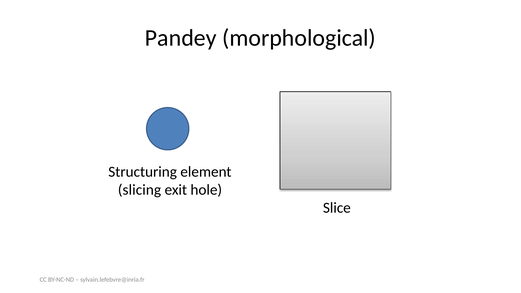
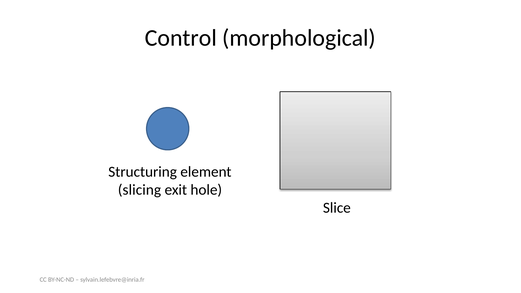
Pandey: Pandey -> Control (181, 38)
